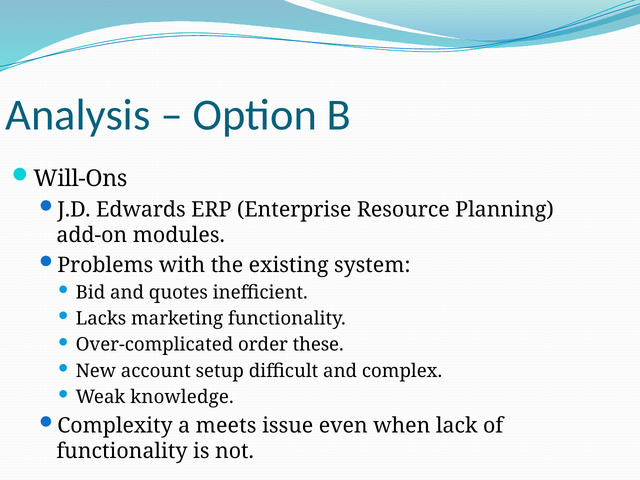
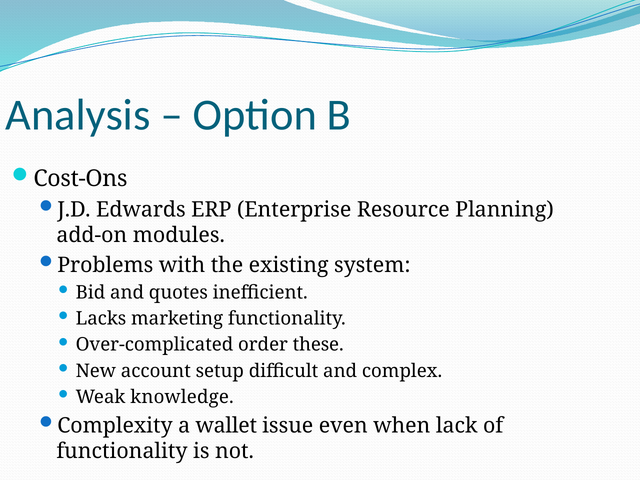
Will-Ons: Will-Ons -> Cost-Ons (80, 179)
meets: meets -> wallet (226, 425)
